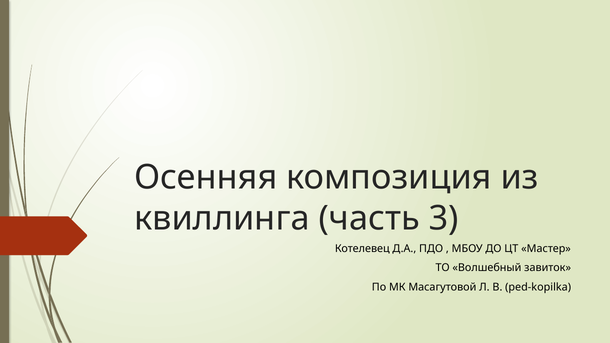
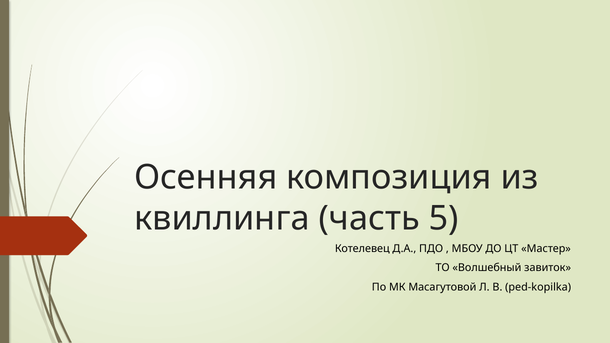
3: 3 -> 5 (444, 219)
